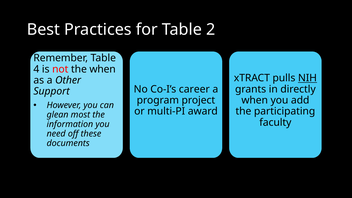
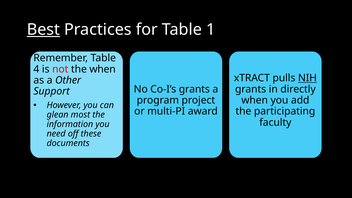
Best underline: none -> present (43, 30)
2: 2 -> 1 (211, 30)
Co-I’s career: career -> grants (194, 89)
